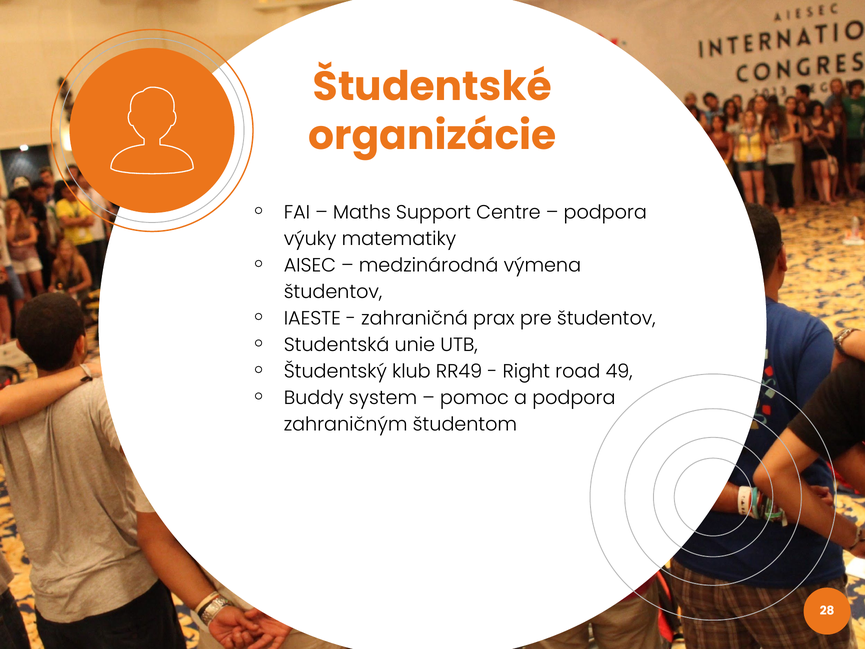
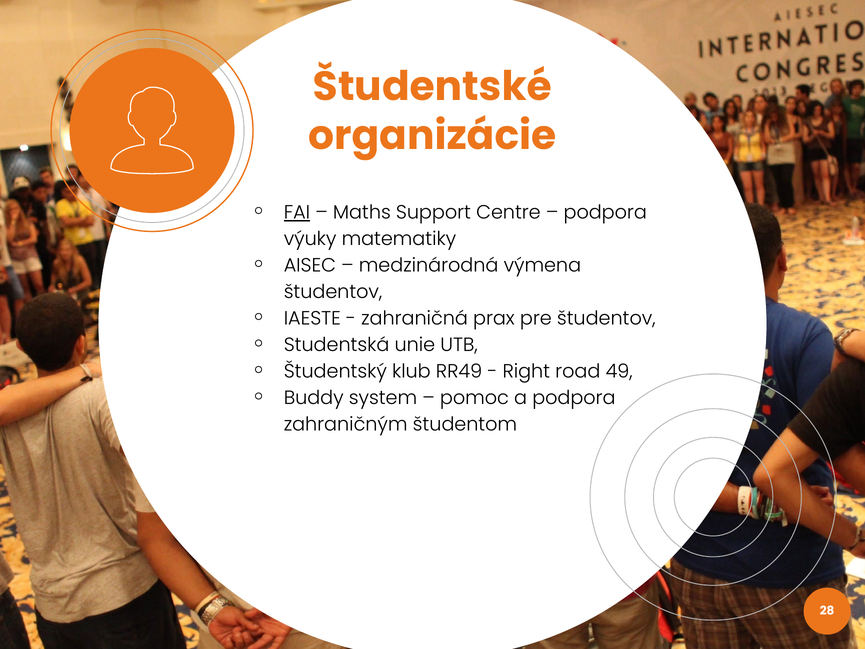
FAI underline: none -> present (297, 212)
